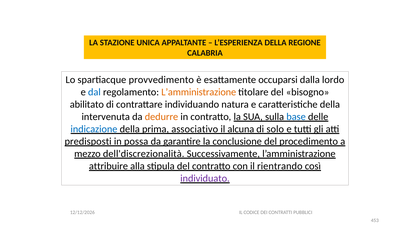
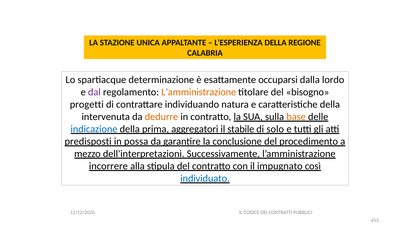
provvedimento: provvedimento -> determinazione (161, 80)
dal colour: blue -> purple (94, 92)
abilitato: abilitato -> progetti (87, 104)
base colour: blue -> orange (296, 117)
associativo: associativo -> aggregatori (195, 129)
alcuna: alcuna -> stabile (241, 129)
dell'discrezionalità: dell'discrezionalità -> dell'interpretazioni (144, 153)
attribuire: attribuire -> incorrere (108, 166)
rientrando: rientrando -> impugnato (280, 166)
individuato colour: purple -> blue (205, 178)
